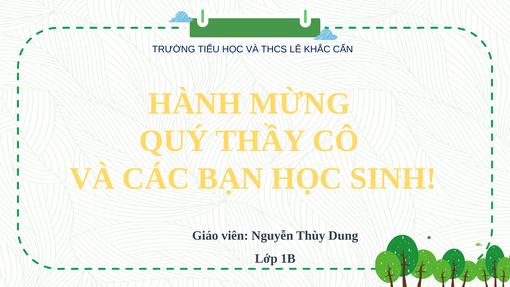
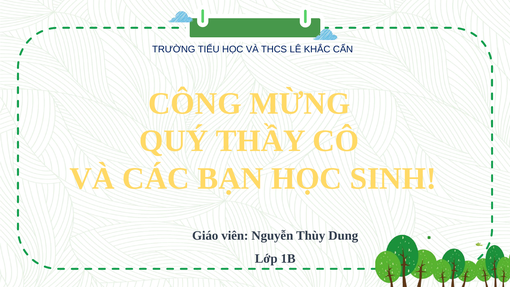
HÀNH: HÀNH -> CÔNG (195, 103)
